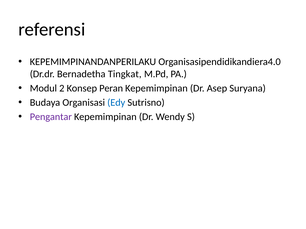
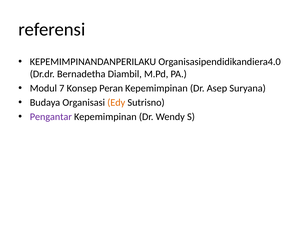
Tingkat: Tingkat -> Diambil (125, 74)
2: 2 -> 7 (62, 88)
Edy colour: blue -> orange (116, 103)
